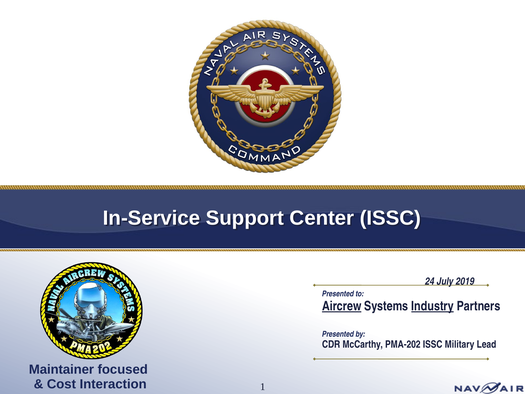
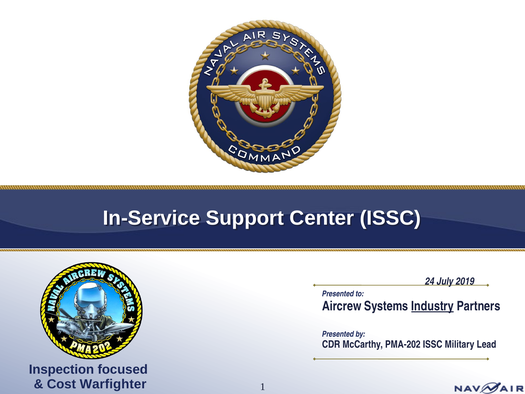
Aircrew underline: present -> none (342, 306)
Maintainer: Maintainer -> Inspection (61, 369)
Interaction: Interaction -> Warfighter (113, 384)
